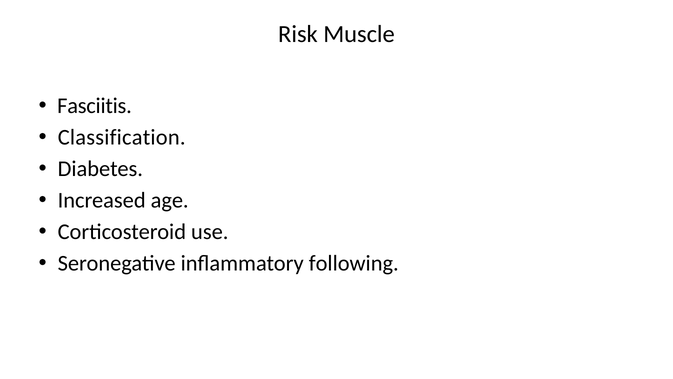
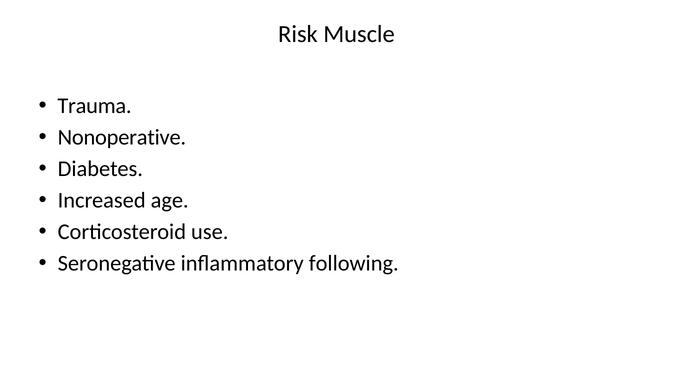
Fasciitis: Fasciitis -> Trauma (95, 106)
Classification: Classification -> Nonoperative (122, 137)
